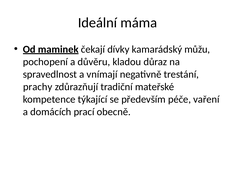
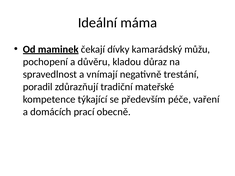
prachy: prachy -> poradil (38, 87)
